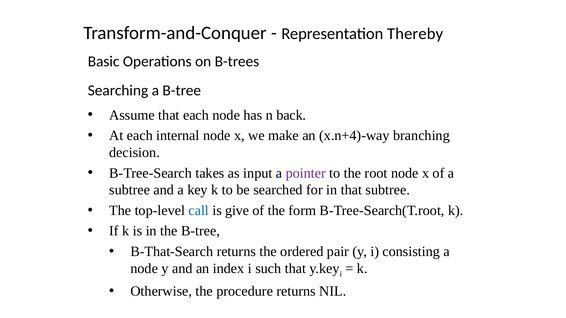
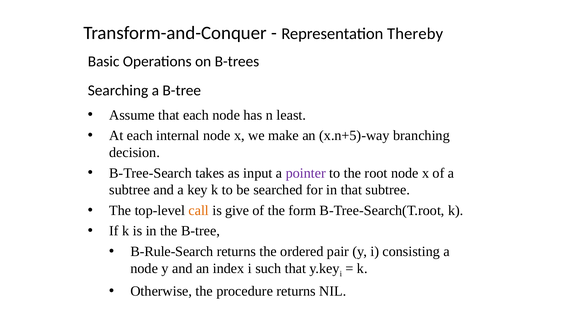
back: back -> least (291, 115)
x.n+4)-way: x.n+4)-way -> x.n+5)-way (354, 136)
call colour: blue -> orange (199, 211)
B-That-Search: B-That-Search -> B-Rule-Search (172, 252)
